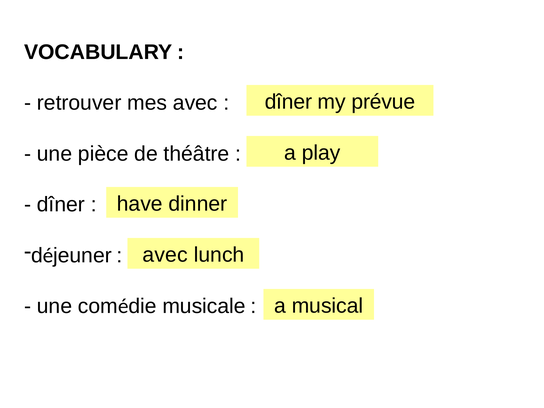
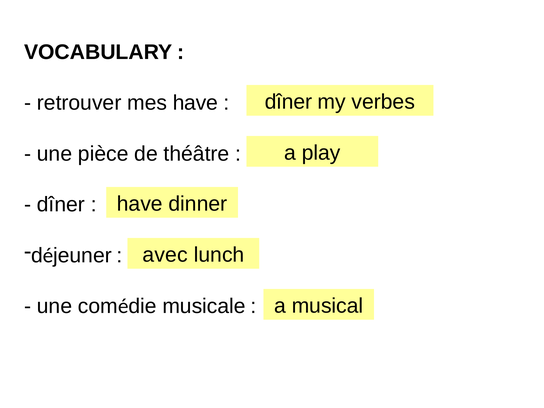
prévue: prévue -> verbes (383, 102)
mes avec: avec -> have (195, 103)
